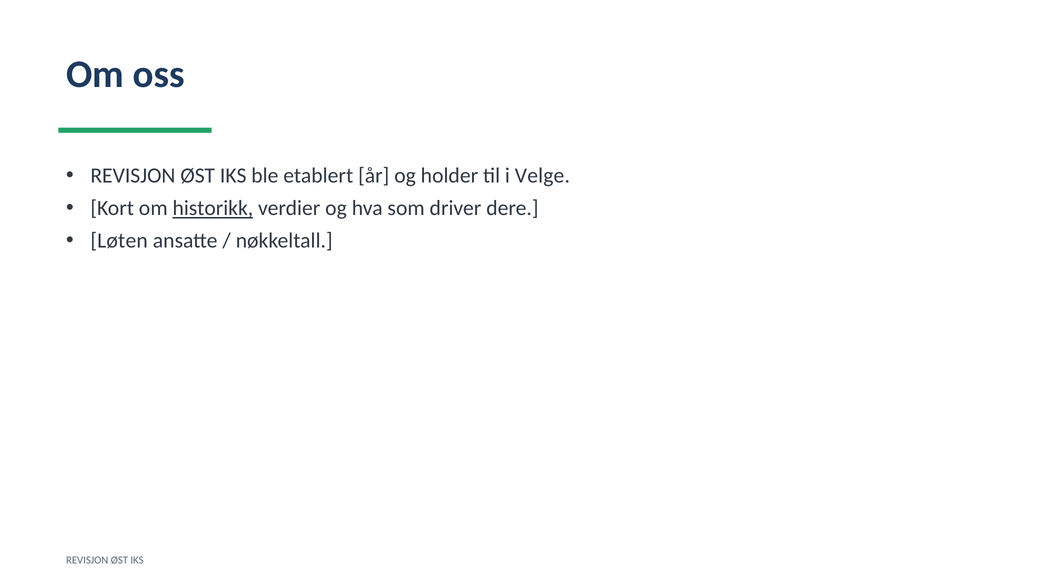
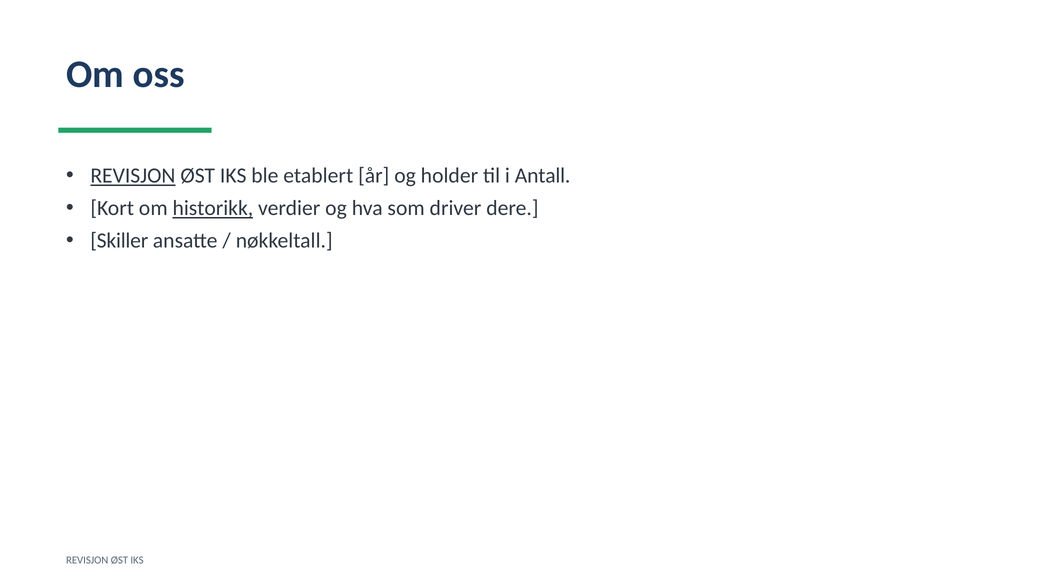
REVISJON underline: none -> present (133, 176)
Velge: Velge -> Antall (543, 176)
Løten: Løten -> Skiller (119, 241)
